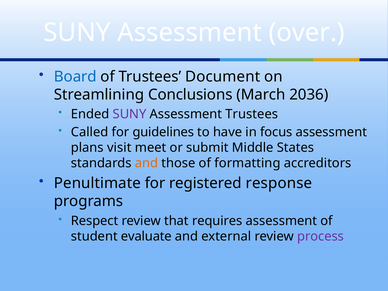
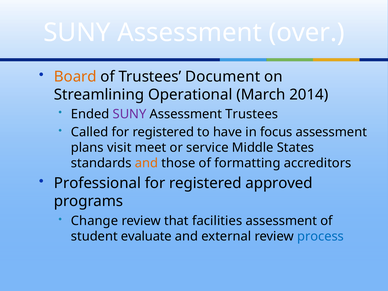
Board colour: blue -> orange (75, 77)
Conclusions: Conclusions -> Operational (190, 95)
2036: 2036 -> 2014 (309, 95)
Called for guidelines: guidelines -> registered (163, 132)
submit: submit -> service (207, 148)
Penultimate: Penultimate -> Professional (97, 183)
response: response -> approved (279, 183)
Respect: Respect -> Change (95, 221)
requires: requires -> facilities (217, 221)
process colour: purple -> blue (321, 236)
